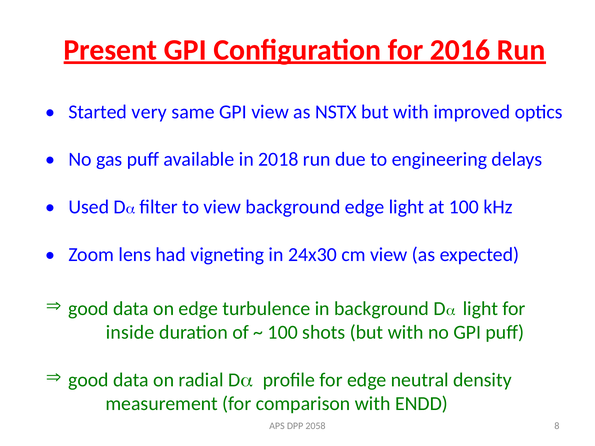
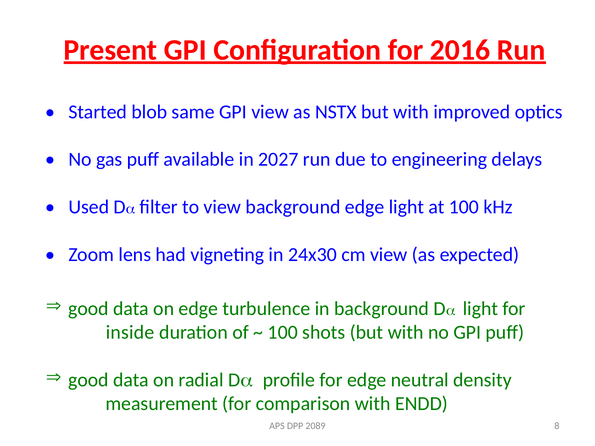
very: very -> blob (149, 112)
2018: 2018 -> 2027 (278, 159)
2058: 2058 -> 2089 (315, 426)
